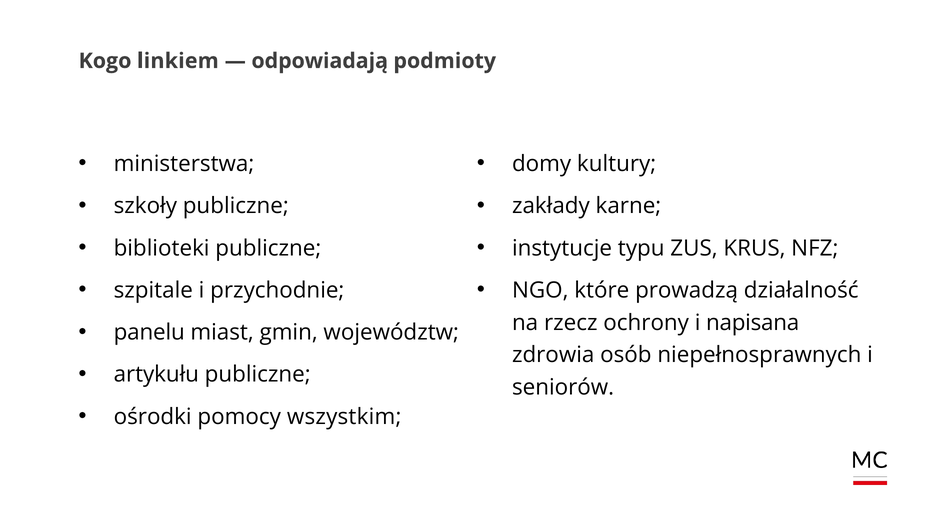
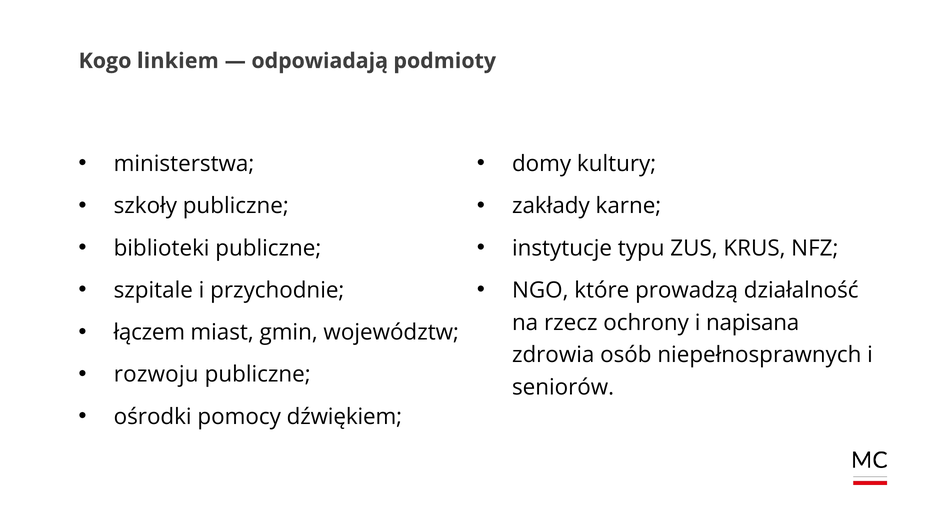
panelu: panelu -> łączem (149, 332)
artykułu: artykułu -> rozwoju (156, 374)
wszystkim: wszystkim -> dźwiękiem (344, 416)
